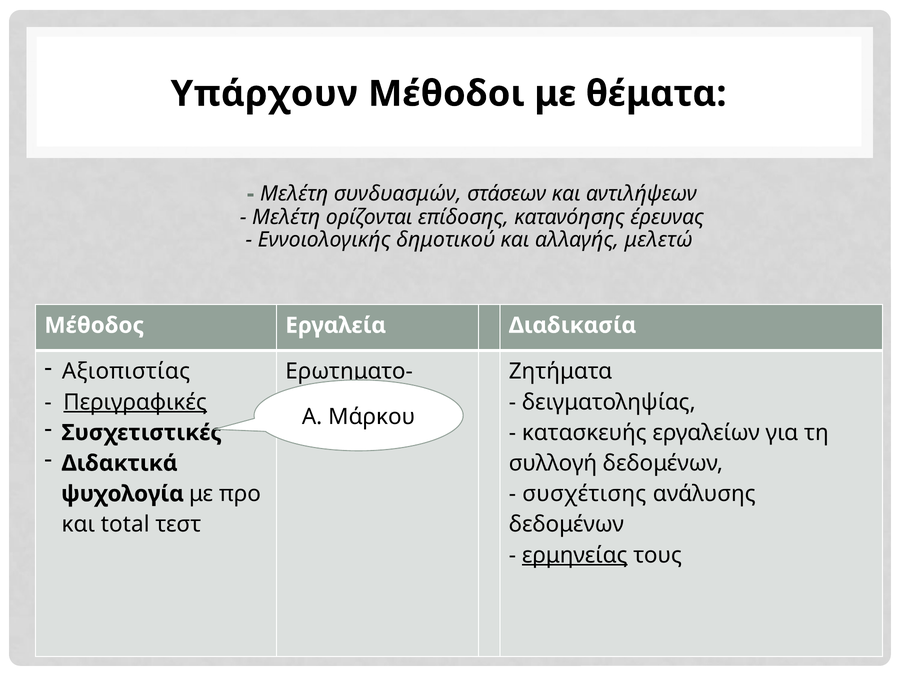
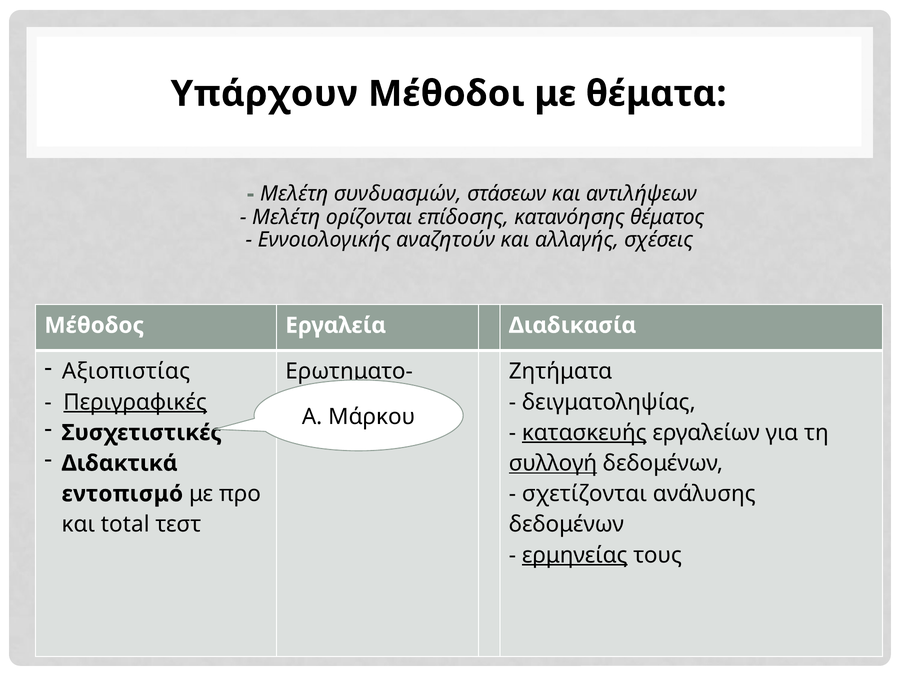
έρευνας: έρευνας -> θέματος (667, 217)
δημοτικού: δημοτικού -> αναζητούν (446, 240)
μελετώ: μελετώ -> σχέσεις (659, 240)
κατασκευής underline: none -> present (584, 433)
συλλογή underline: none -> present (553, 463)
συσχέτισης: συσχέτισης -> σχετίζονται (584, 494)
ψυχολογία: ψυχολογία -> εντοπισμό (122, 494)
